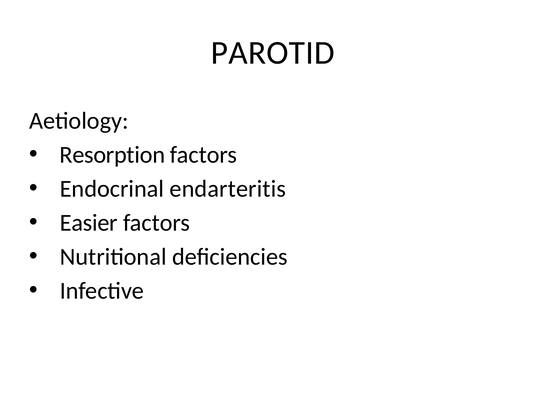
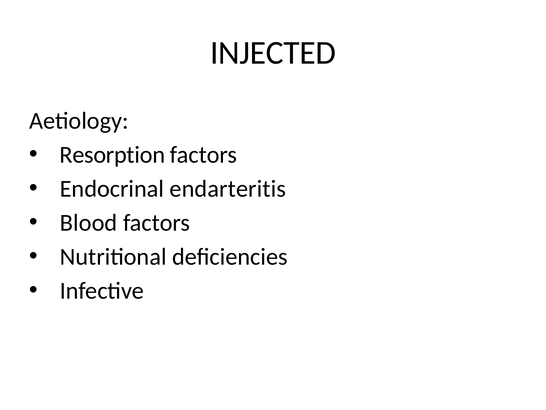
PAROTID: PAROTID -> INJECTED (273, 53)
Easier: Easier -> Blood (89, 222)
